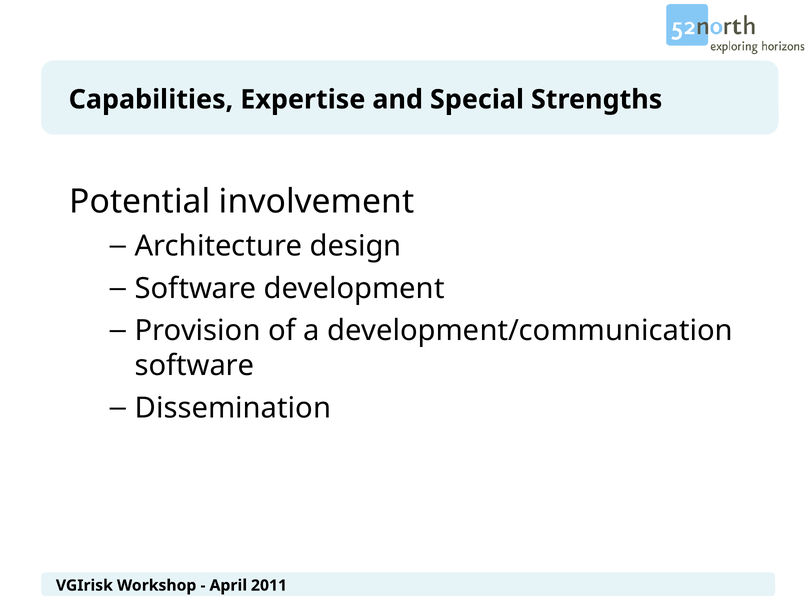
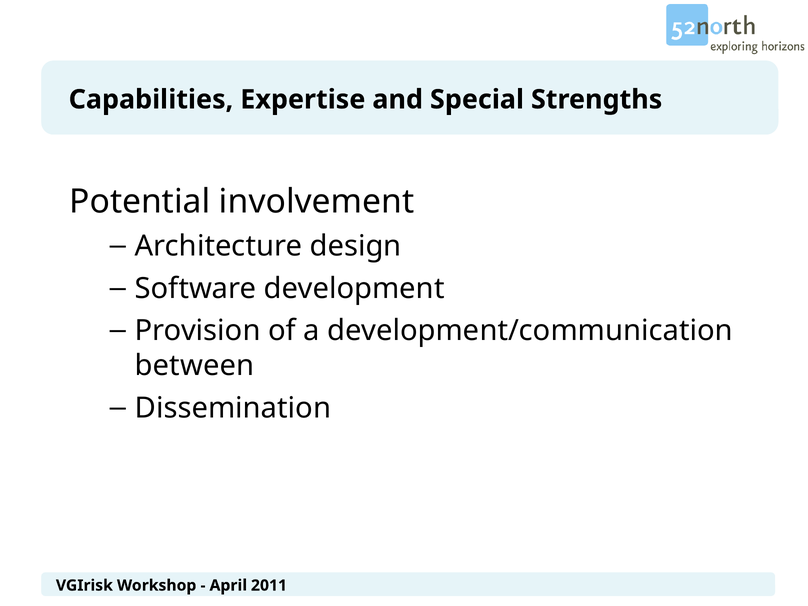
software: software -> between (195, 366)
